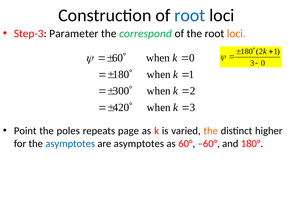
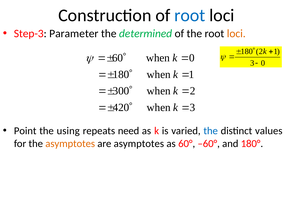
correspond: correspond -> determined (146, 33)
poles: poles -> using (68, 131)
page: page -> need (129, 131)
the colour: orange -> blue (211, 131)
higher: higher -> values (269, 131)
asymptotes colour: blue -> orange (70, 143)
